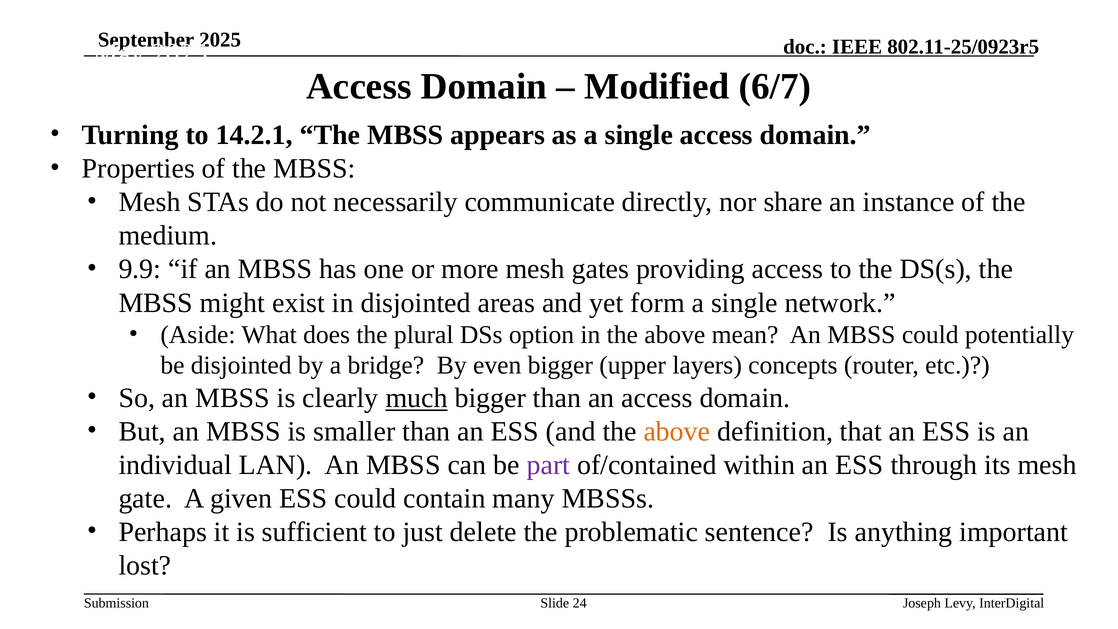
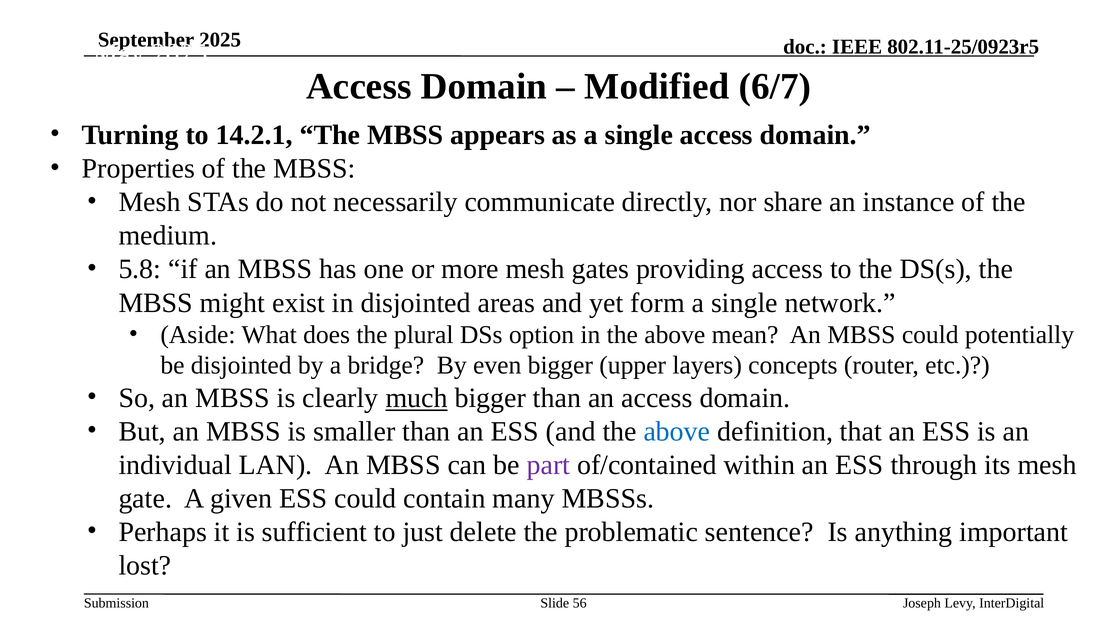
9.9: 9.9 -> 5.8 (140, 269)
above colour: orange -> blue (677, 431)
24: 24 -> 56 (580, 603)
